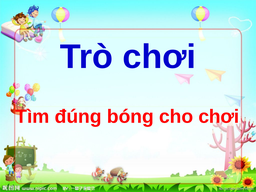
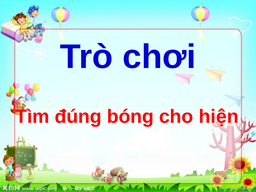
cho chơi: chơi -> hiện (219, 117)
